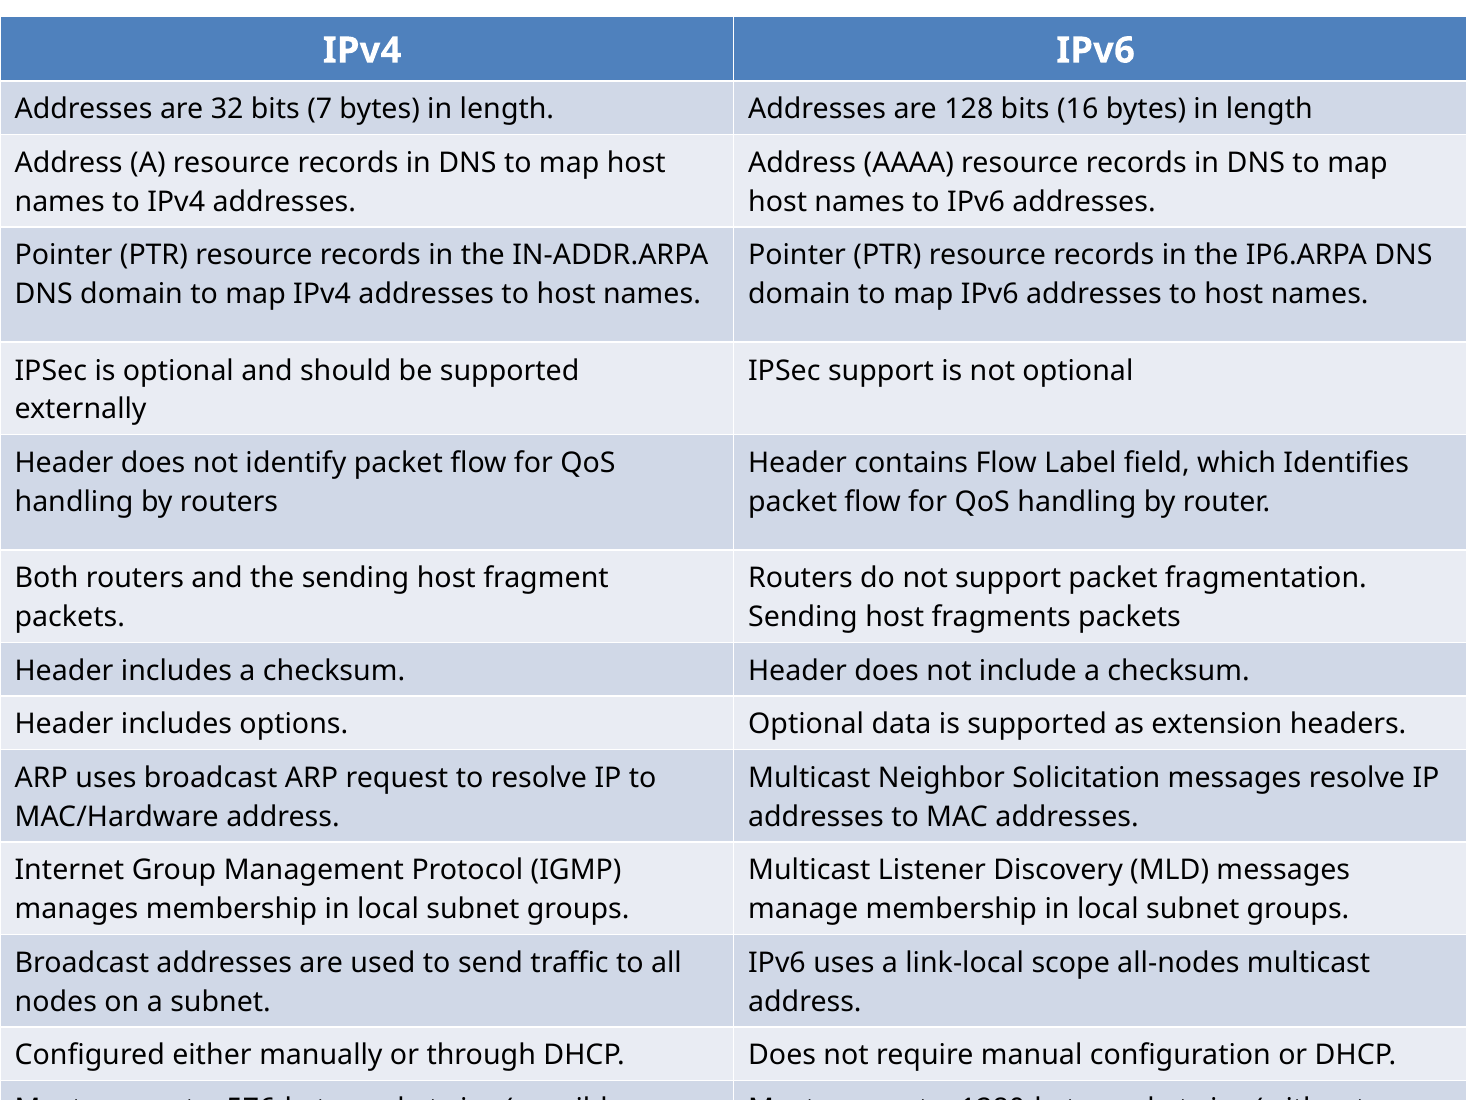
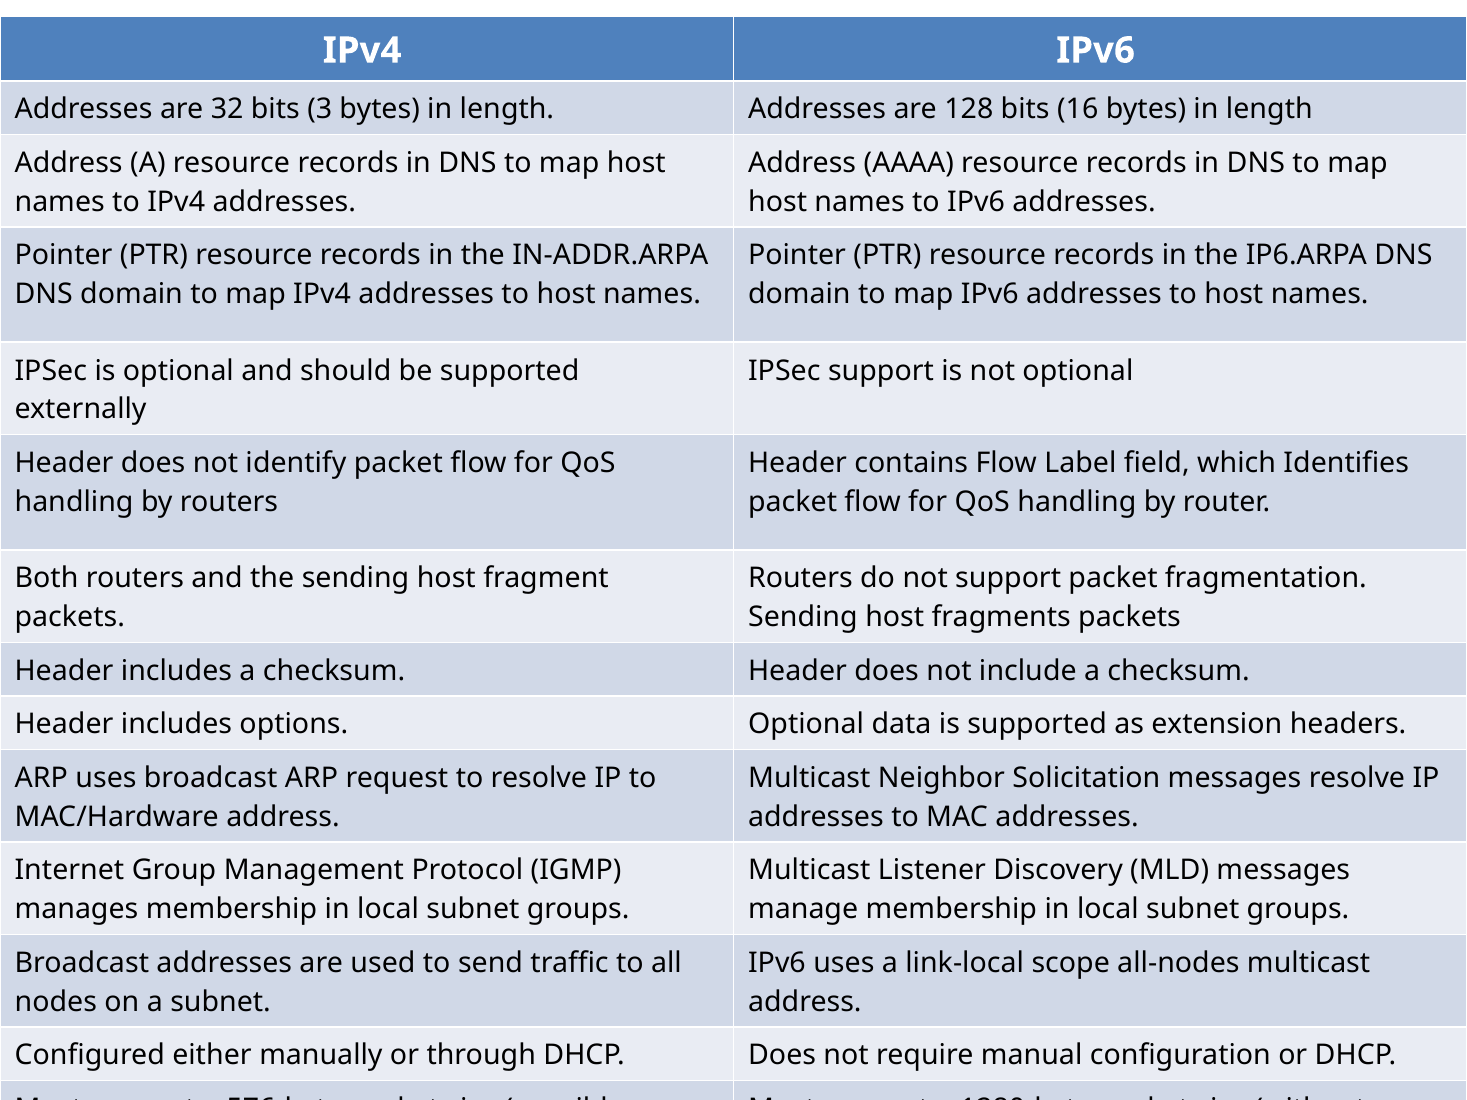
7: 7 -> 3 (320, 109)
